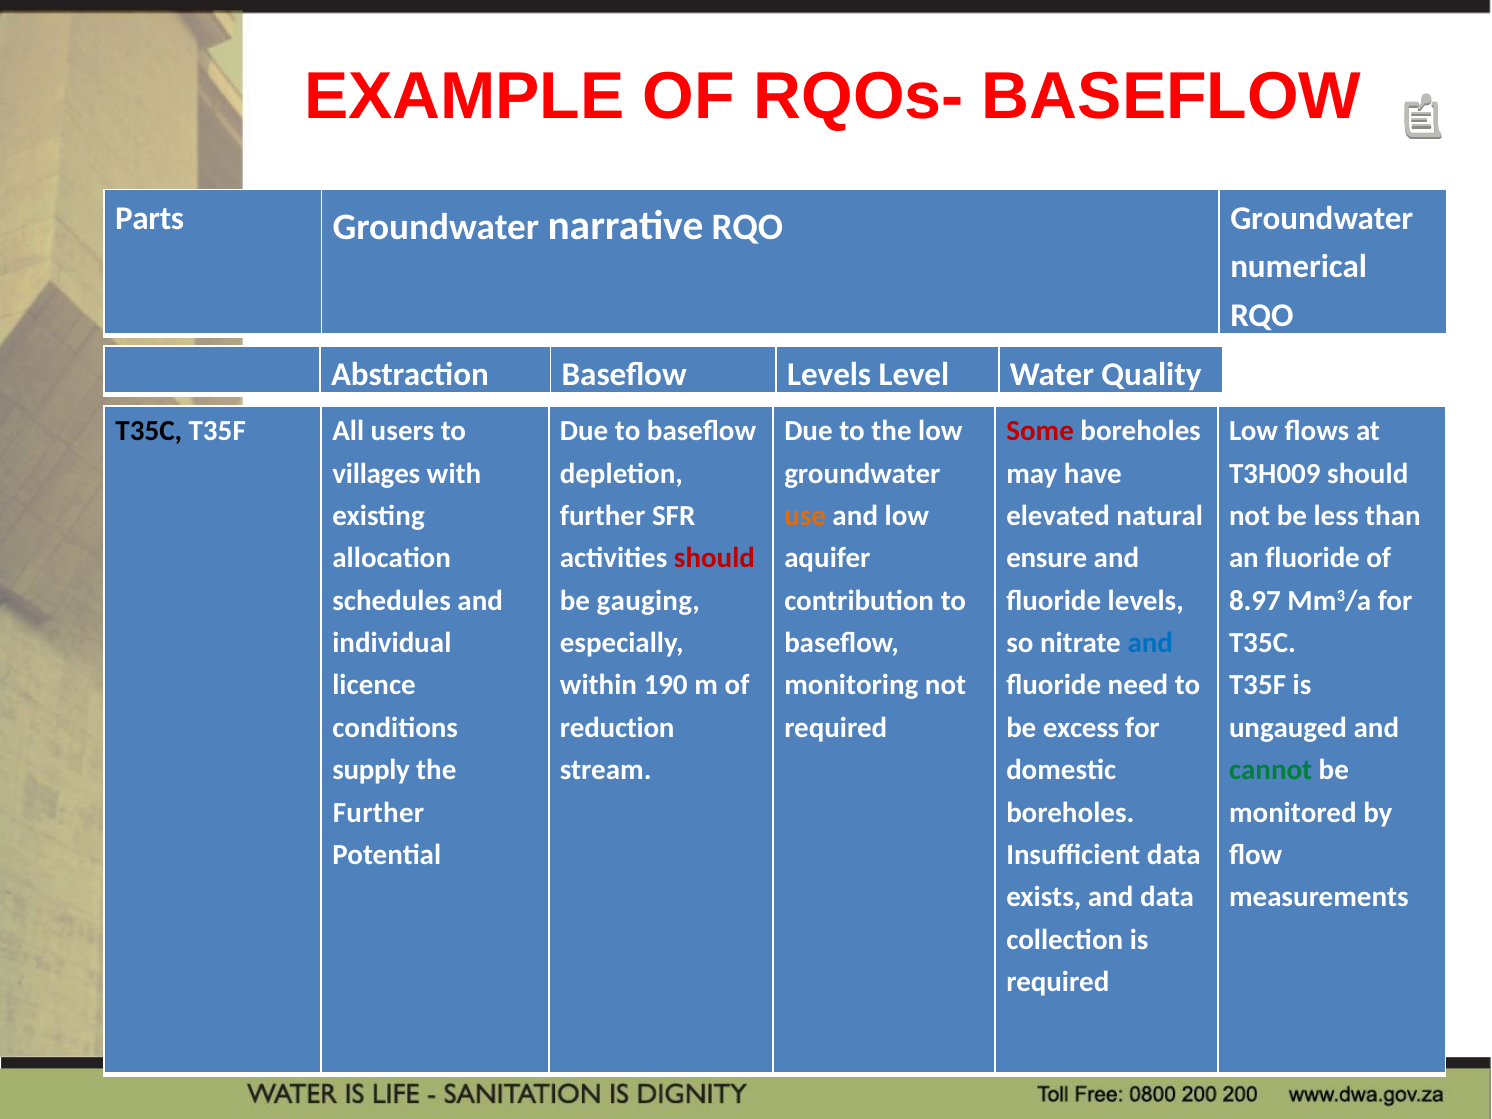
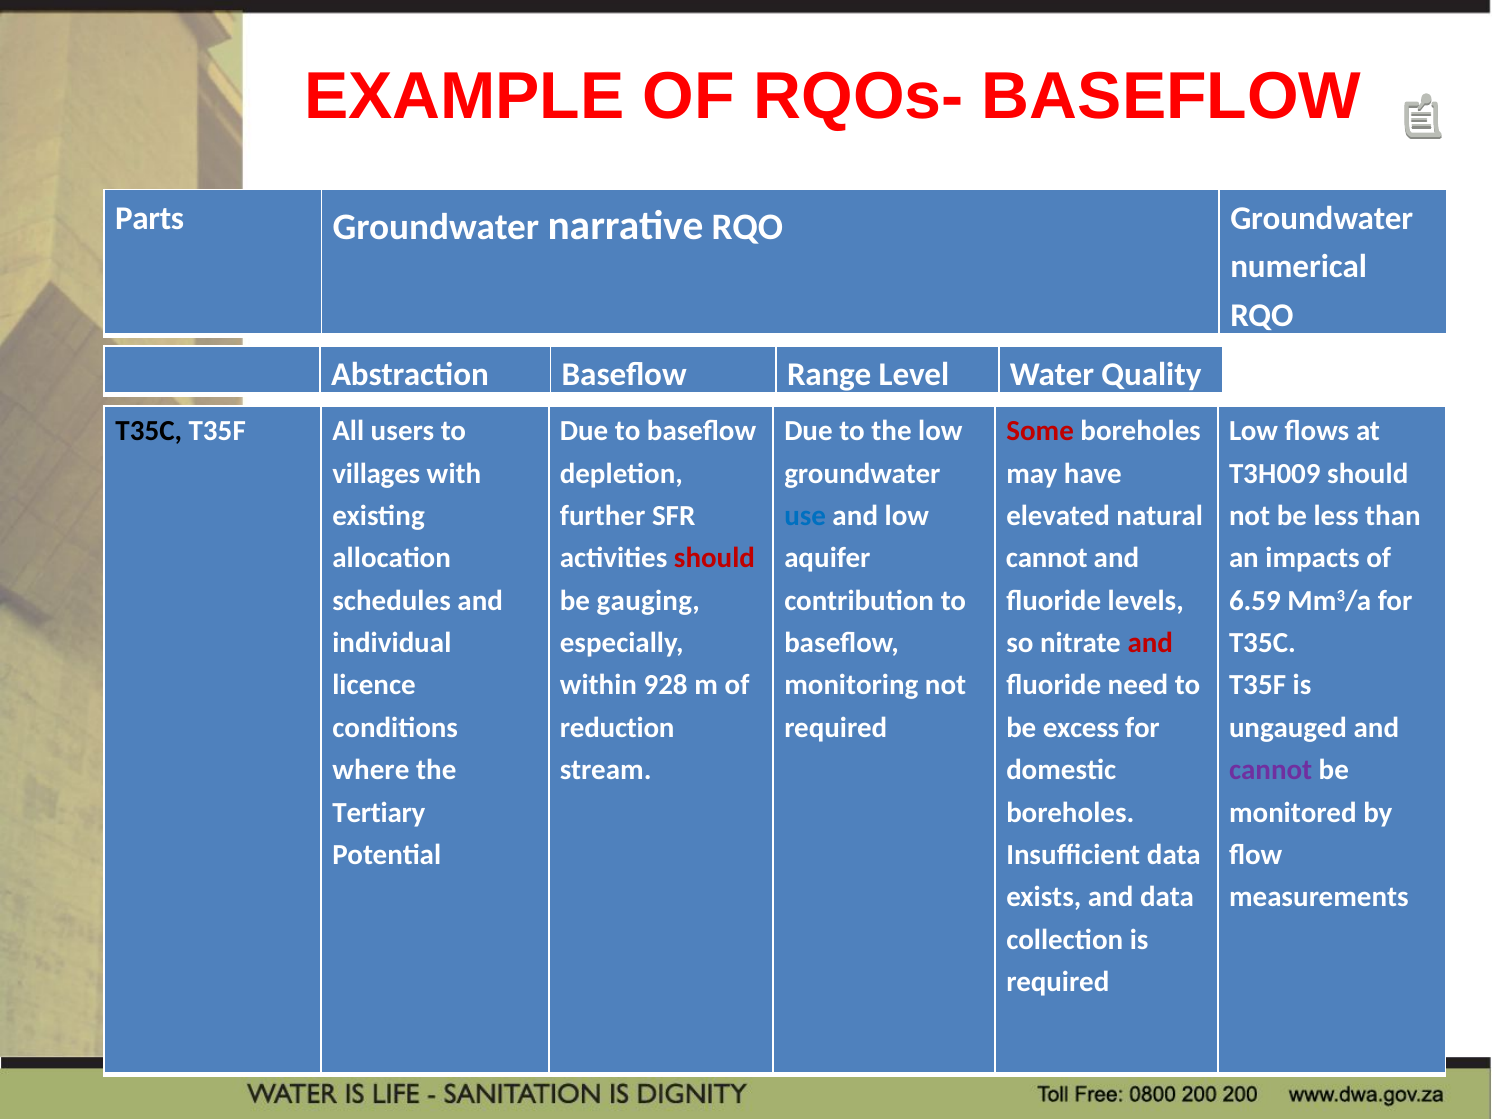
Baseflow Levels: Levels -> Range (829, 374)
use colour: orange -> blue (805, 516)
ensure: ensure -> cannot (1047, 558)
an fluoride: fluoride -> impacts (1313, 558)
8.97: 8.97 -> 6.59 (1255, 601)
and colour: blue -> red (1150, 643)
190: 190 -> 928 (666, 685)
supply: supply -> where (371, 770)
cannot colour: green -> purple (1271, 770)
Further: Further -> Tertiary (379, 812)
